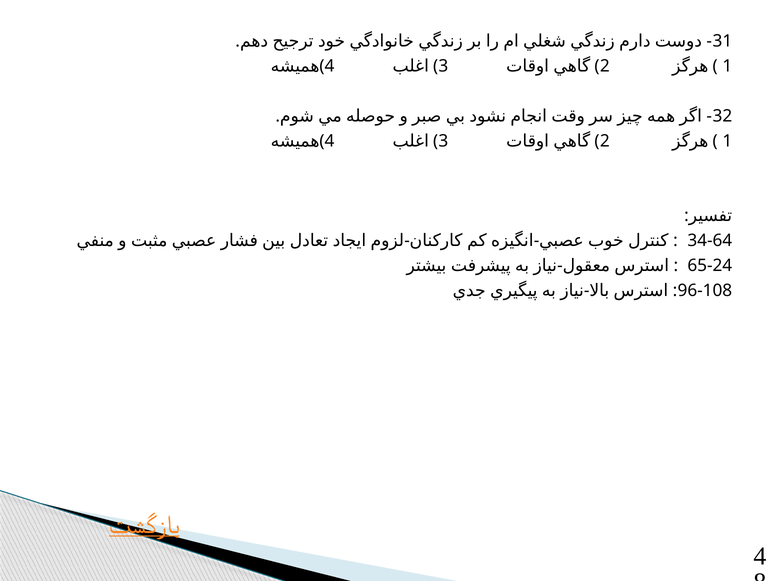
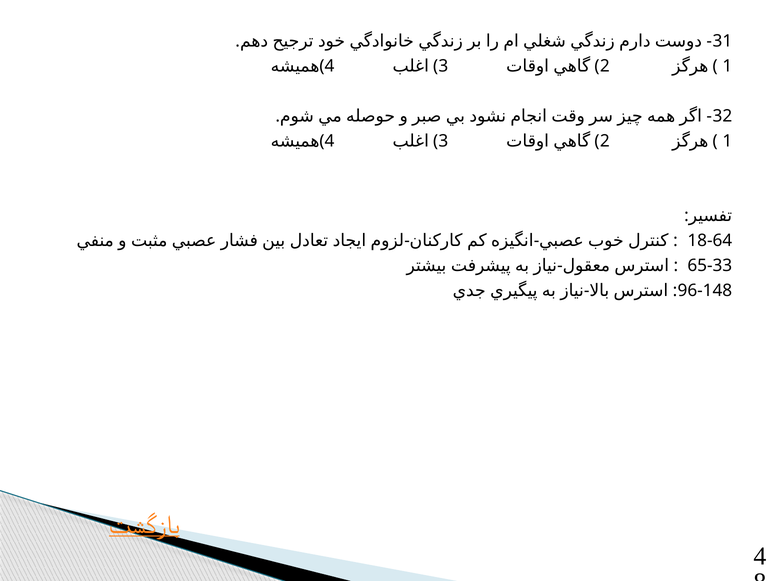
34-64: 34-64 -> 18-64 (710, 241)
65-24: 65-24 -> 65-33 (710, 266)
96-108: 96-108 -> 96-148 (705, 291)
